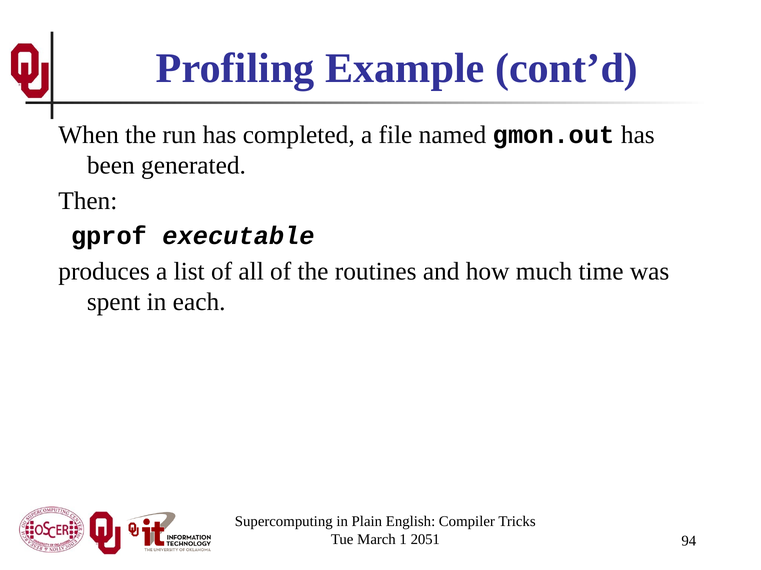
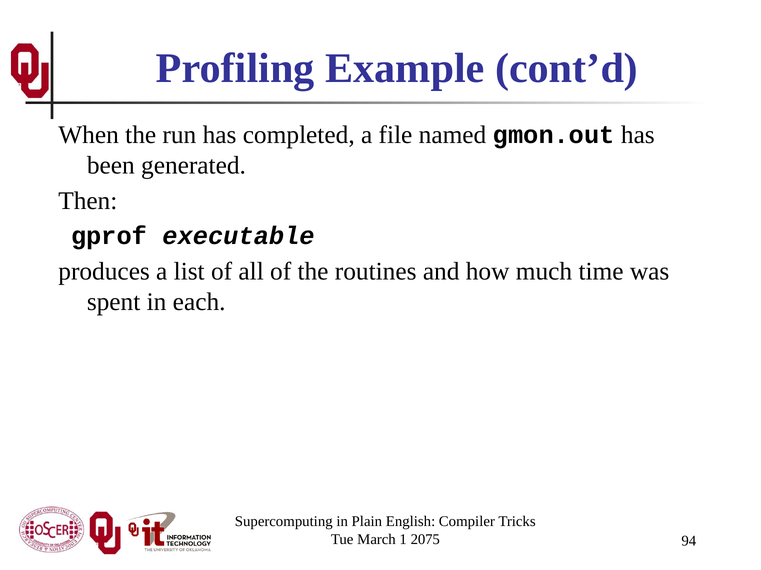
2051: 2051 -> 2075 (425, 540)
